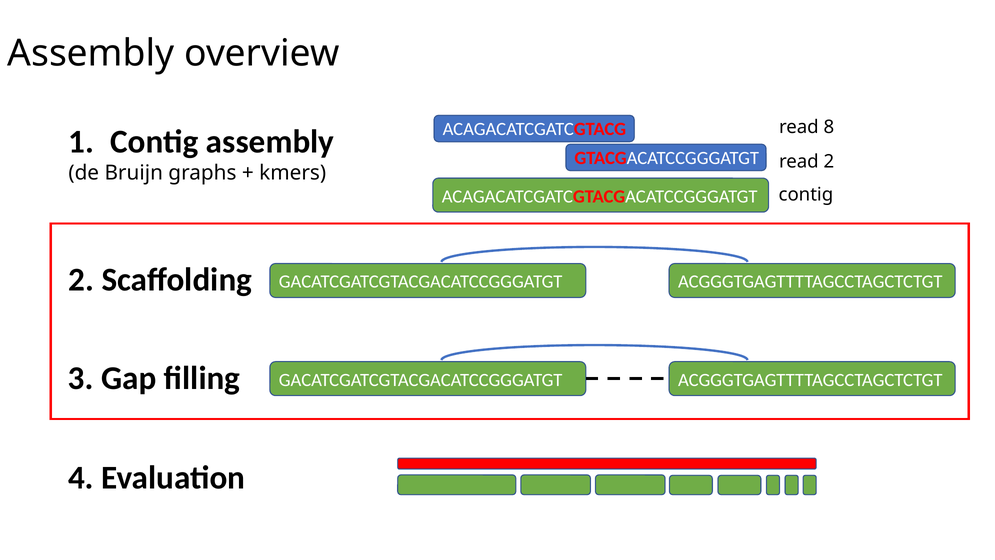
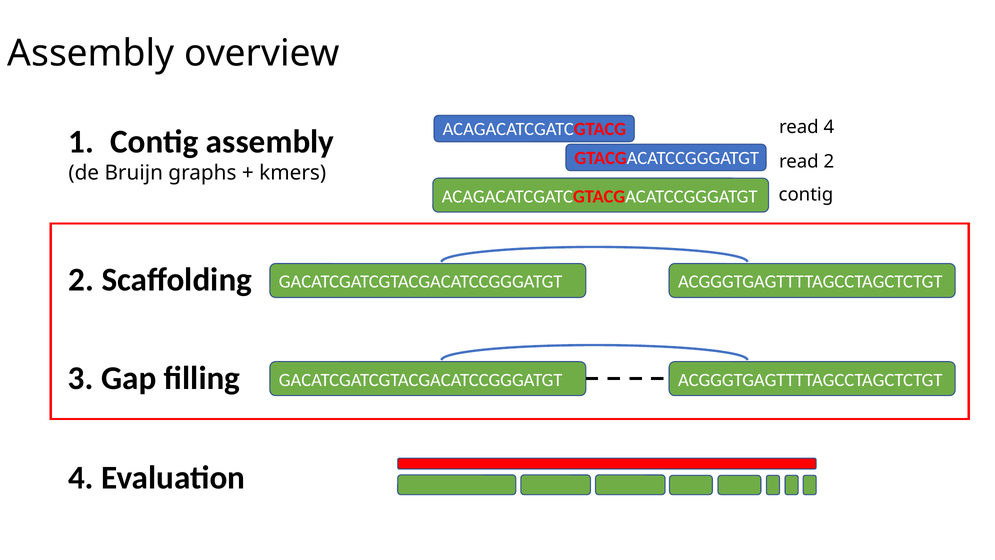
read 8: 8 -> 4 (829, 127)
